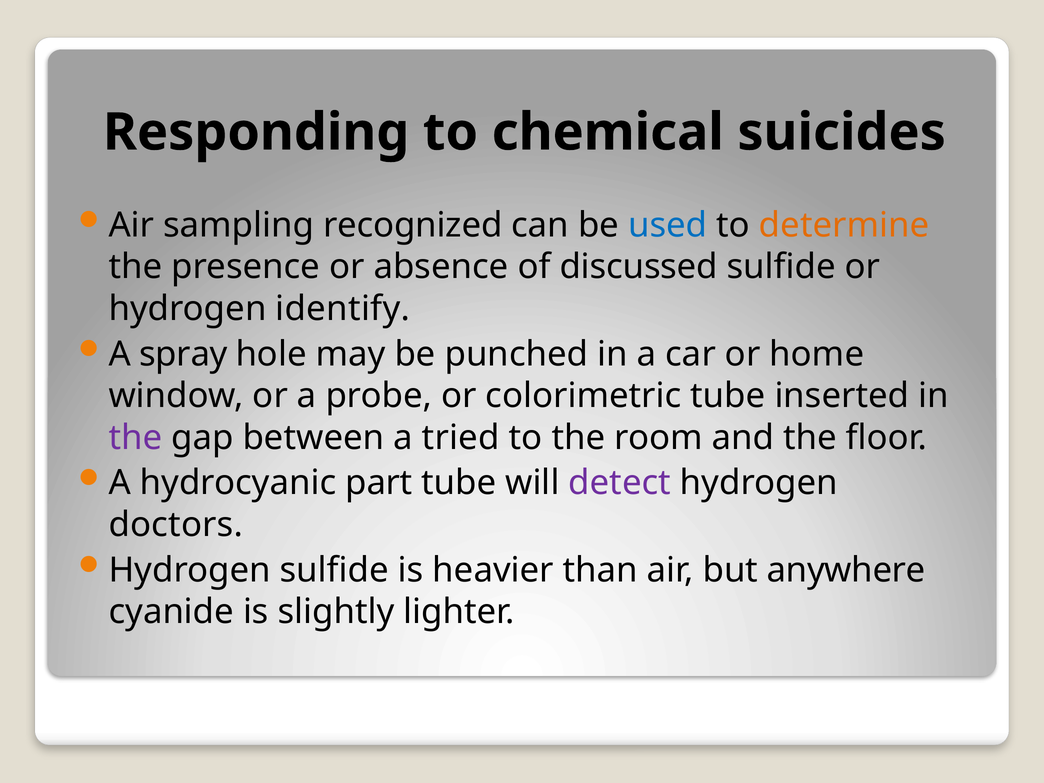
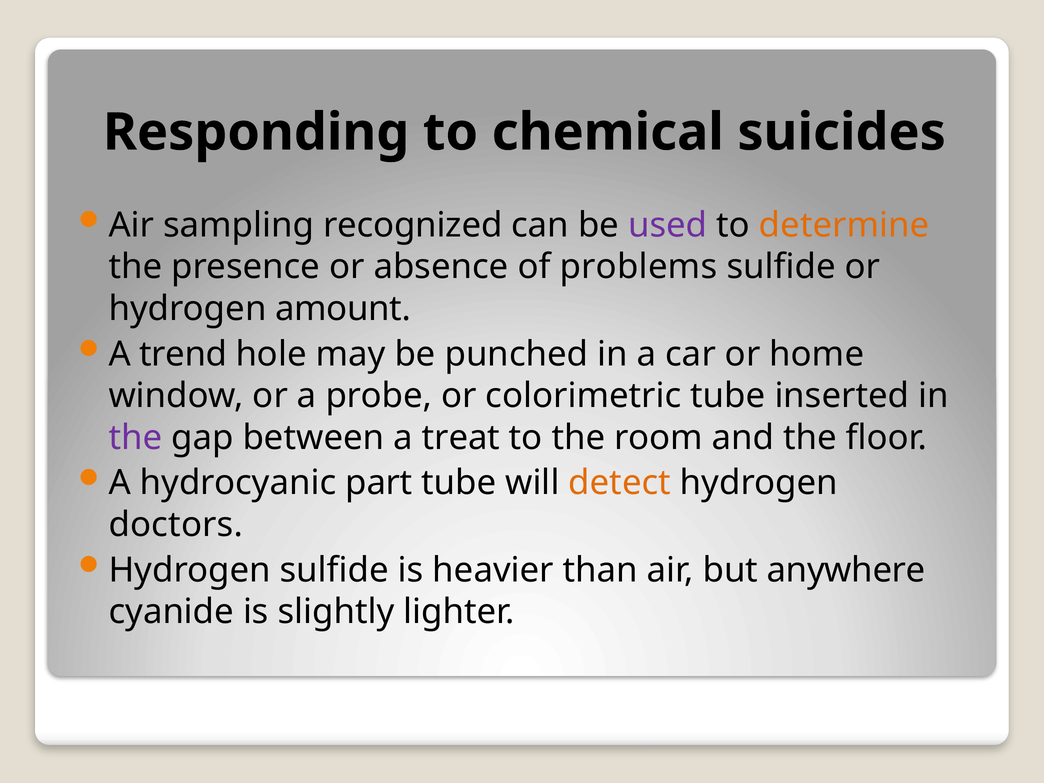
used colour: blue -> purple (668, 225)
discussed: discussed -> problems (639, 267)
identify: identify -> amount (343, 309)
spray: spray -> trend (183, 354)
tried: tried -> treat (461, 438)
detect colour: purple -> orange (620, 483)
